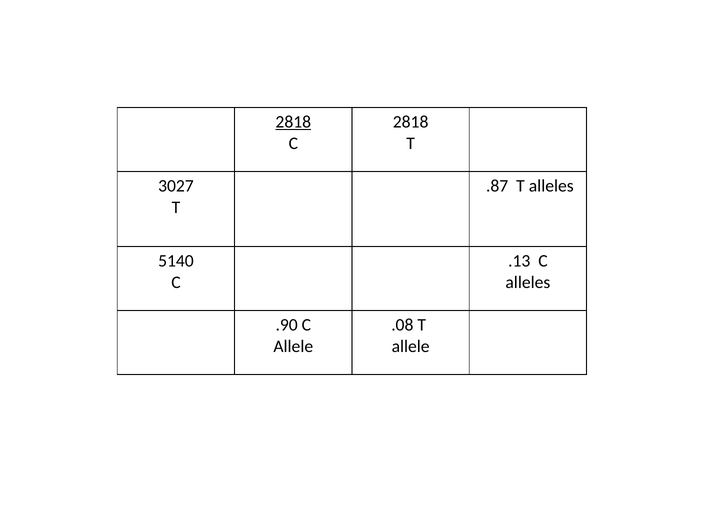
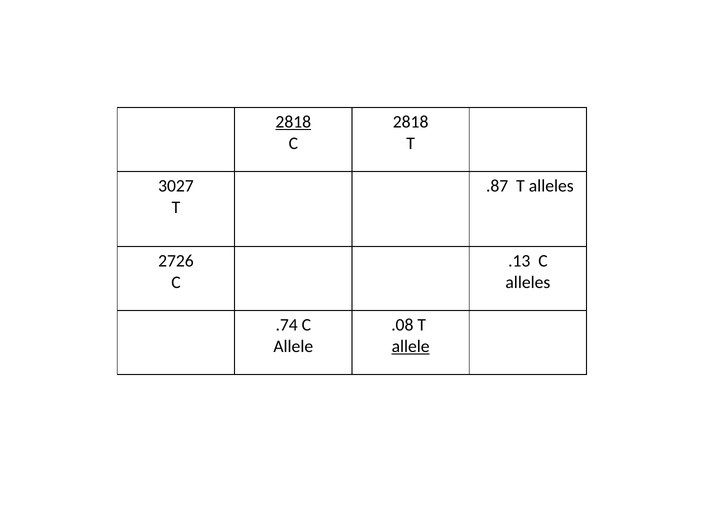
5140: 5140 -> 2726 (176, 261)
.90: .90 -> .74 (287, 325)
allele underline: none -> present (411, 346)
